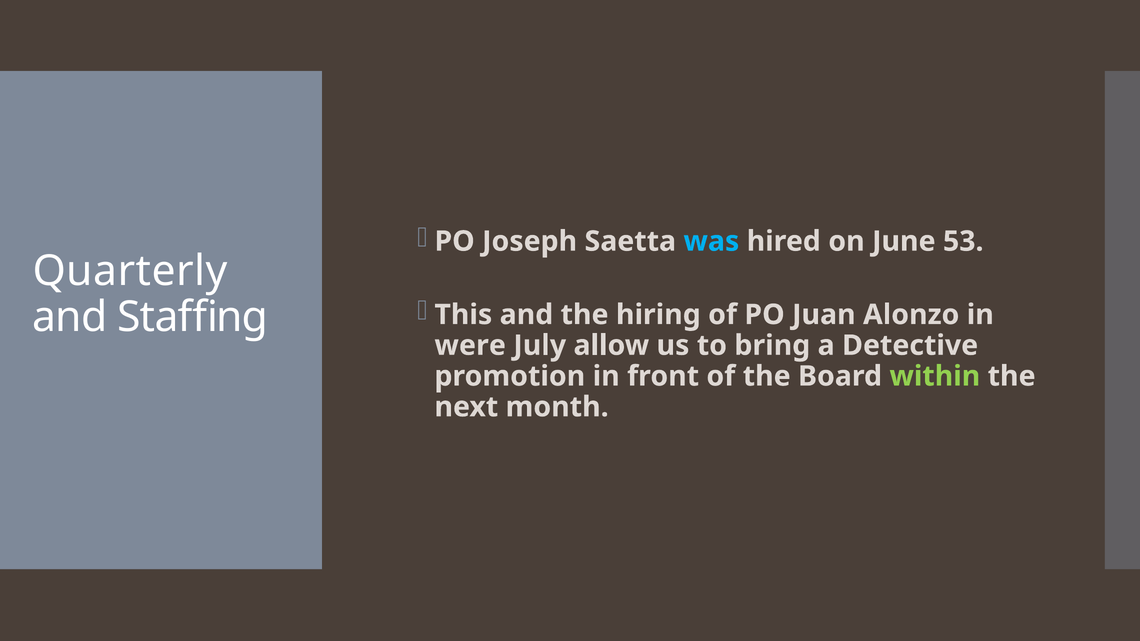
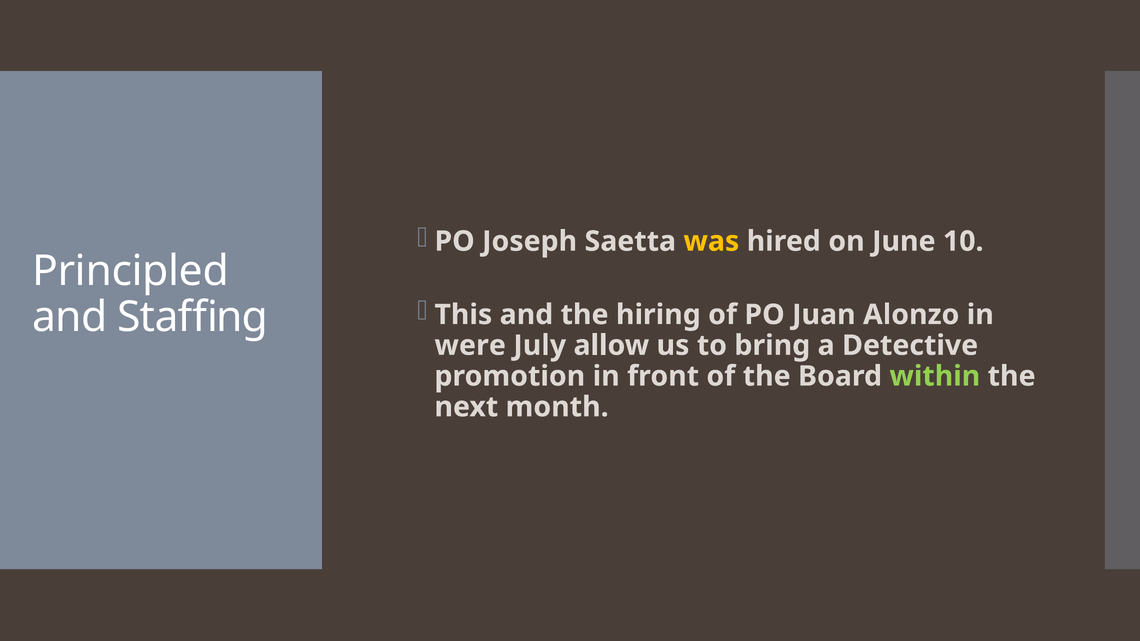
was colour: light blue -> yellow (711, 241)
53: 53 -> 10 (963, 241)
Quarterly: Quarterly -> Principled (131, 271)
